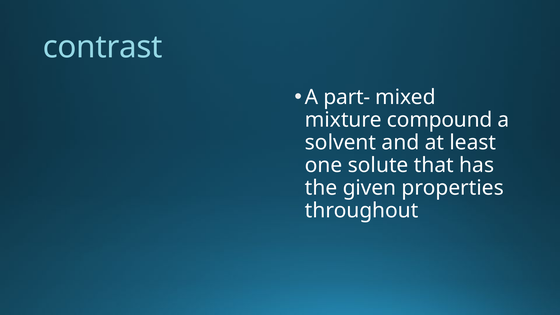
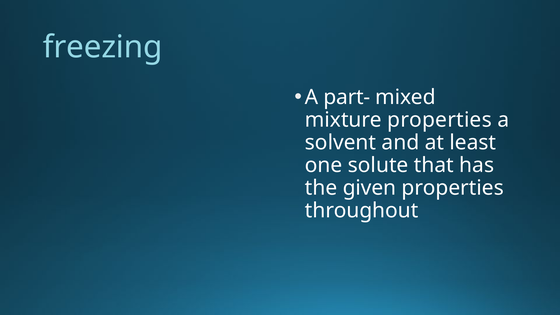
contrast: contrast -> freezing (103, 47)
mixture compound: compound -> properties (440, 120)
